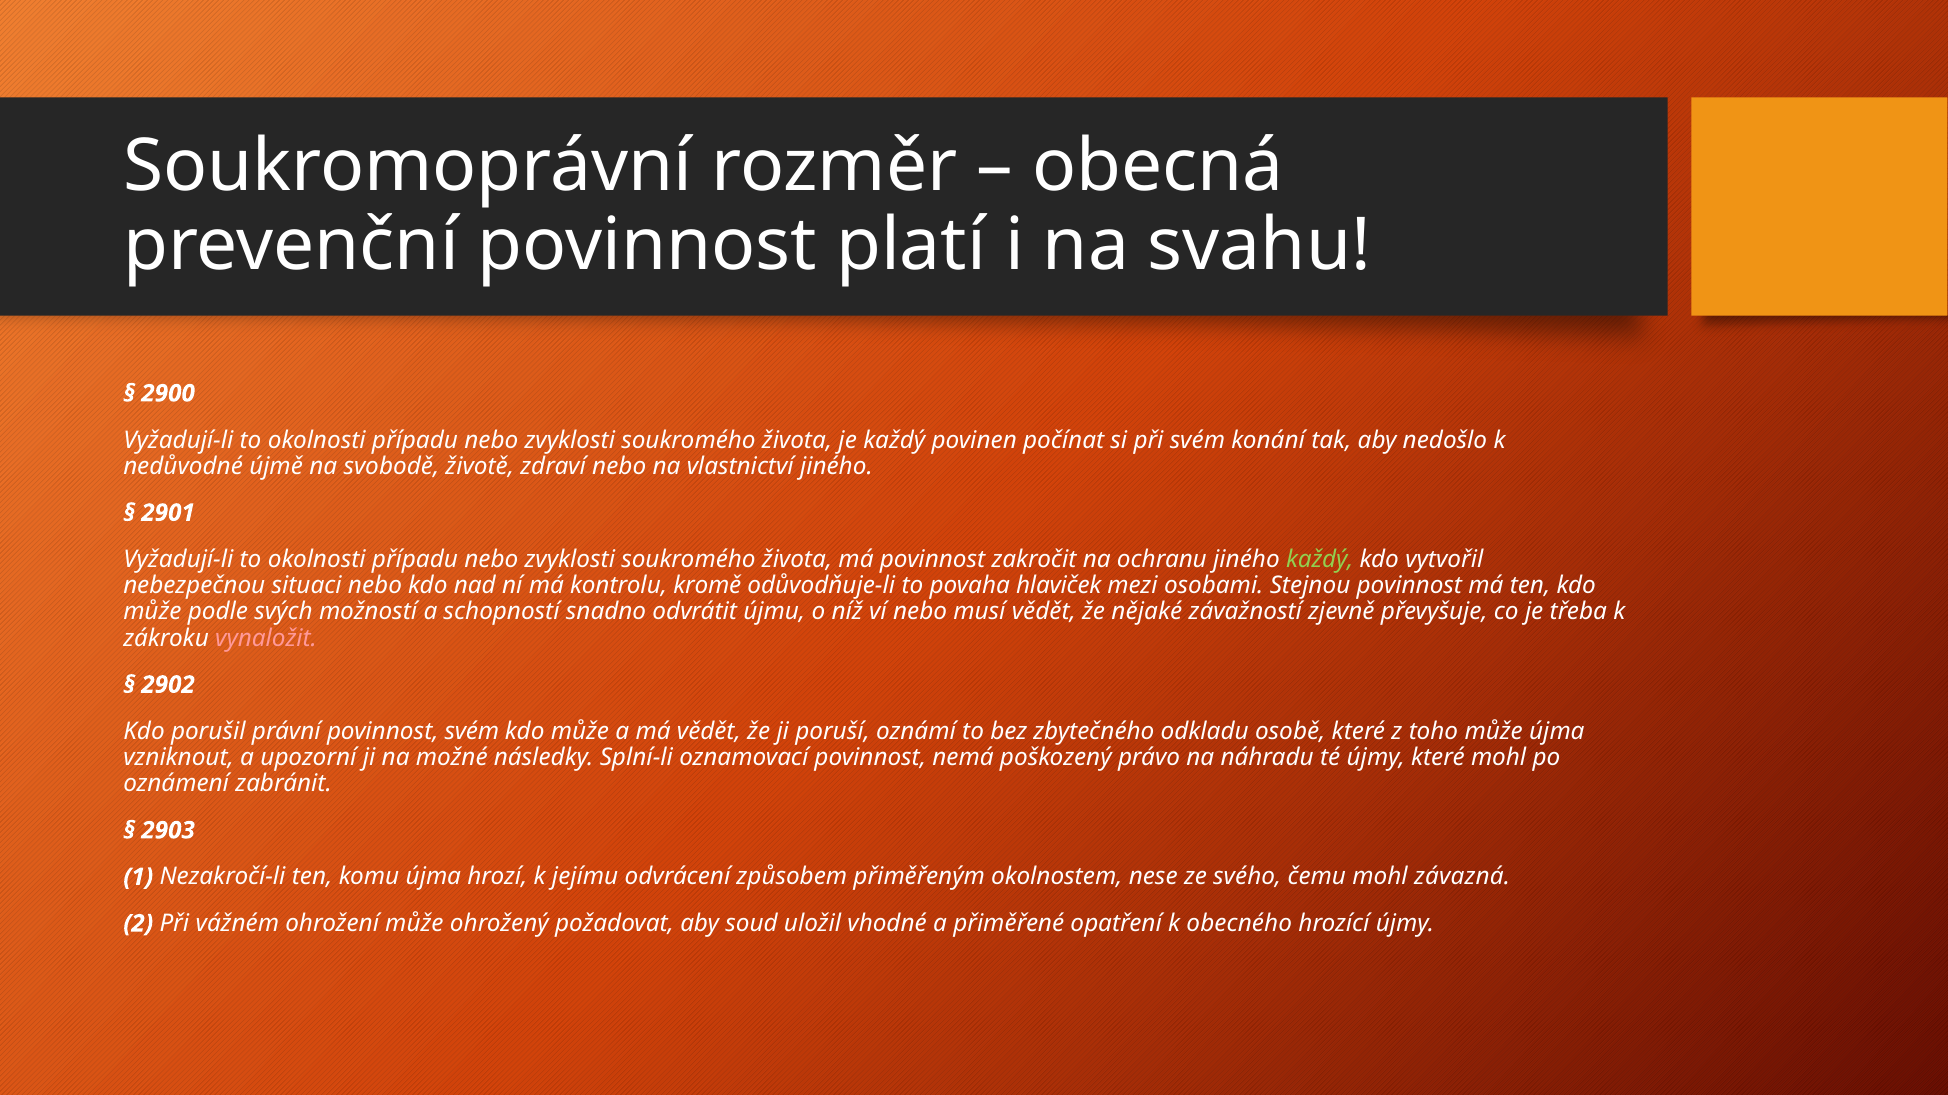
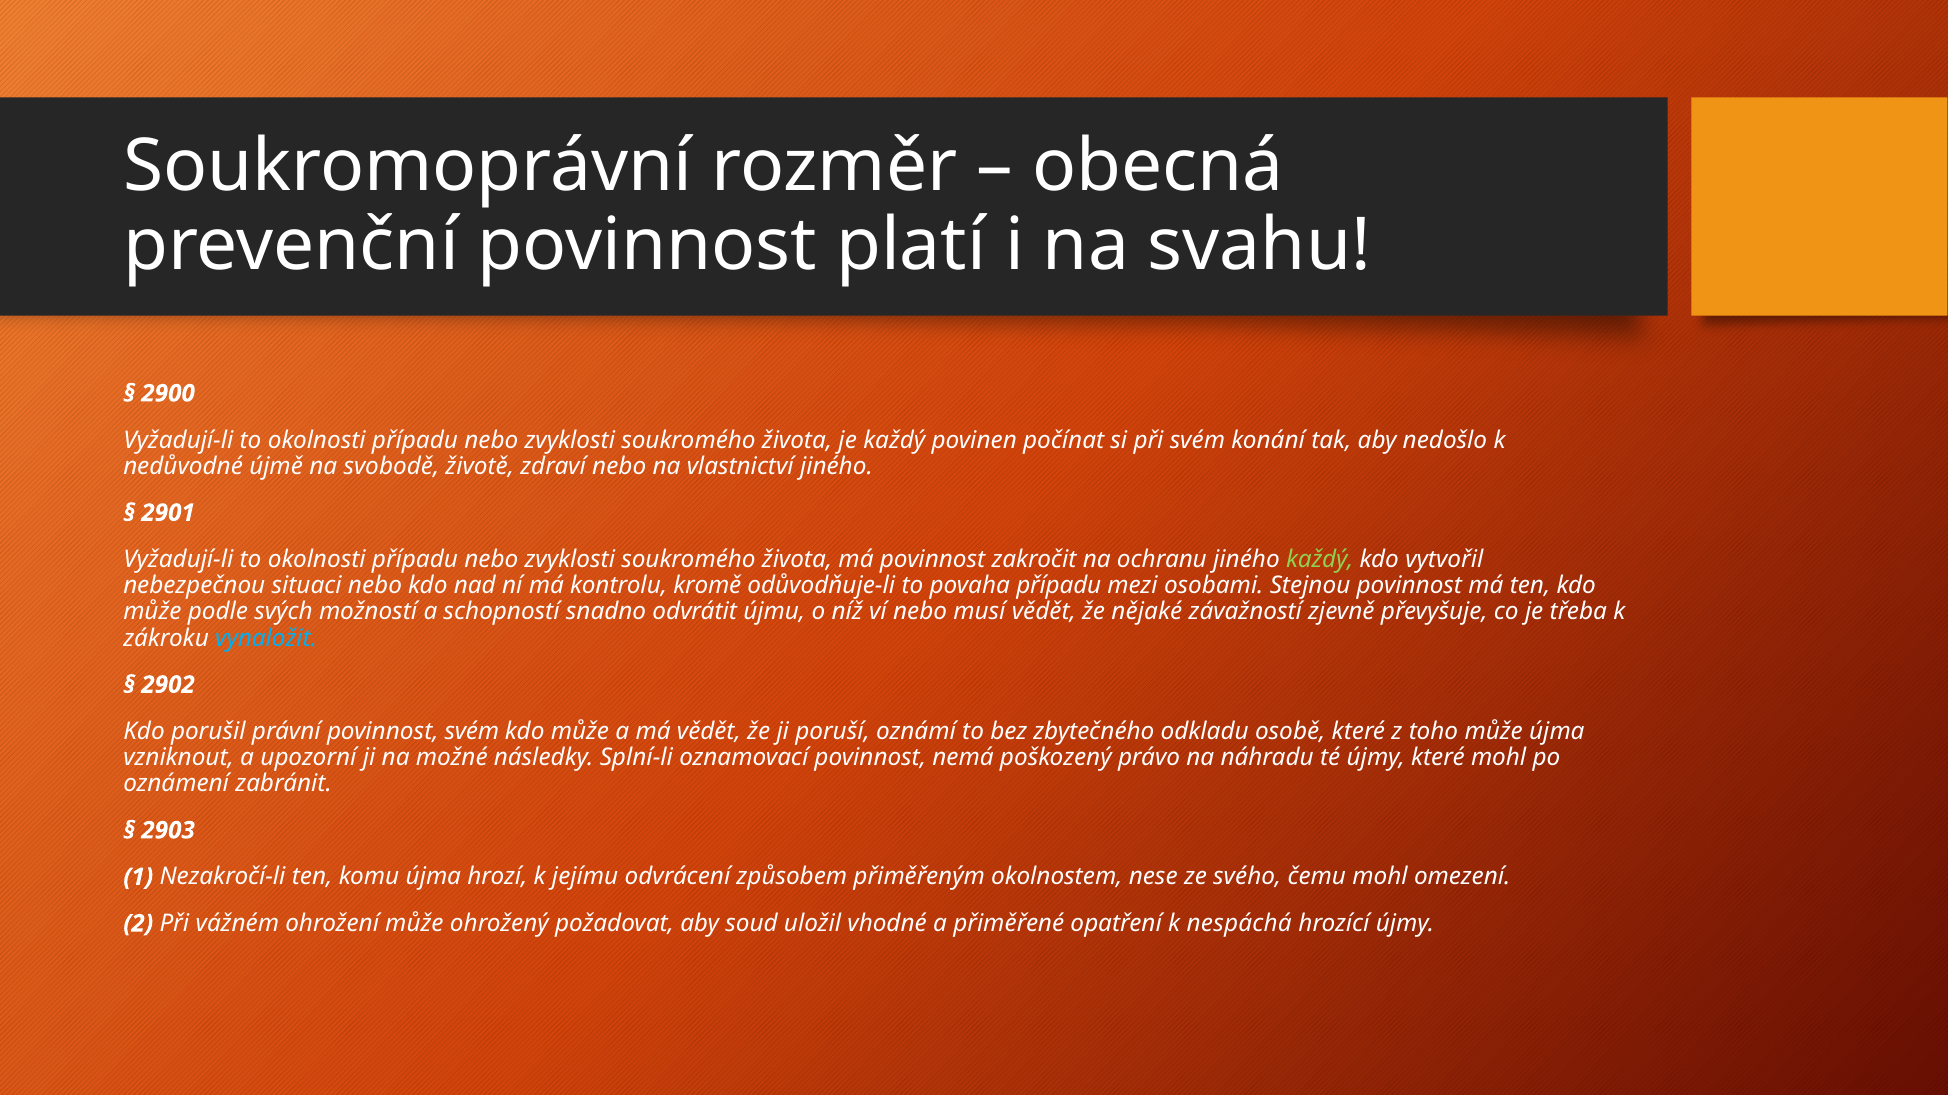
povaha hlaviček: hlaviček -> případu (1059, 586)
vynaložit colour: pink -> light blue (266, 639)
závazná: závazná -> omezení (1462, 878)
obecného: obecného -> nespáchá (1239, 924)
